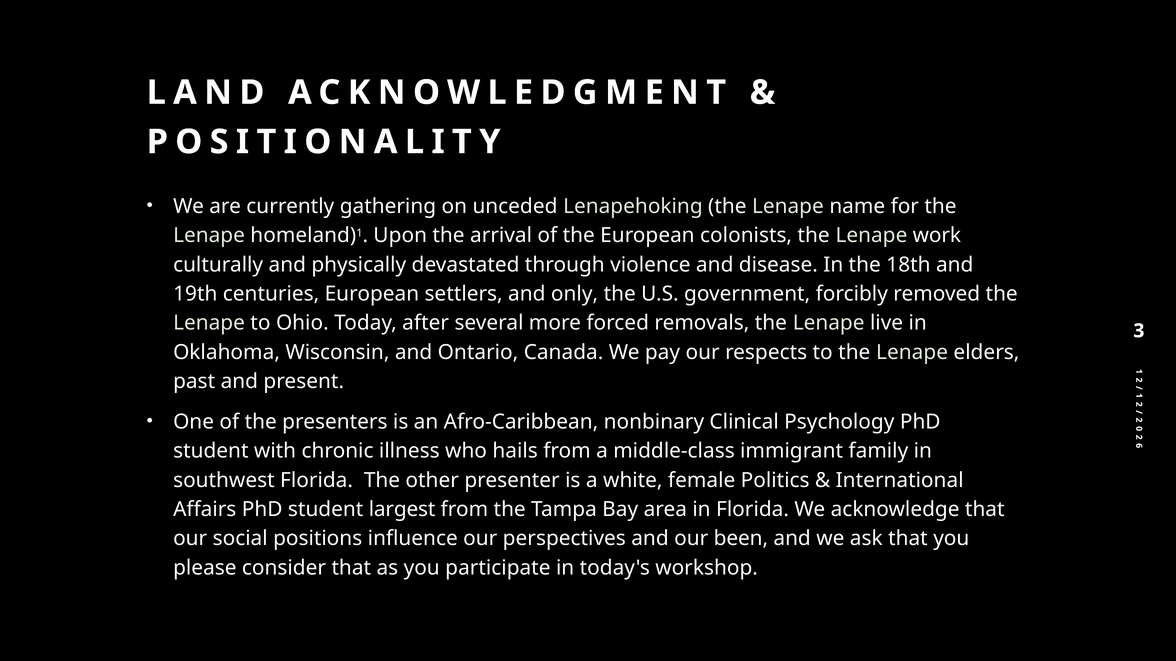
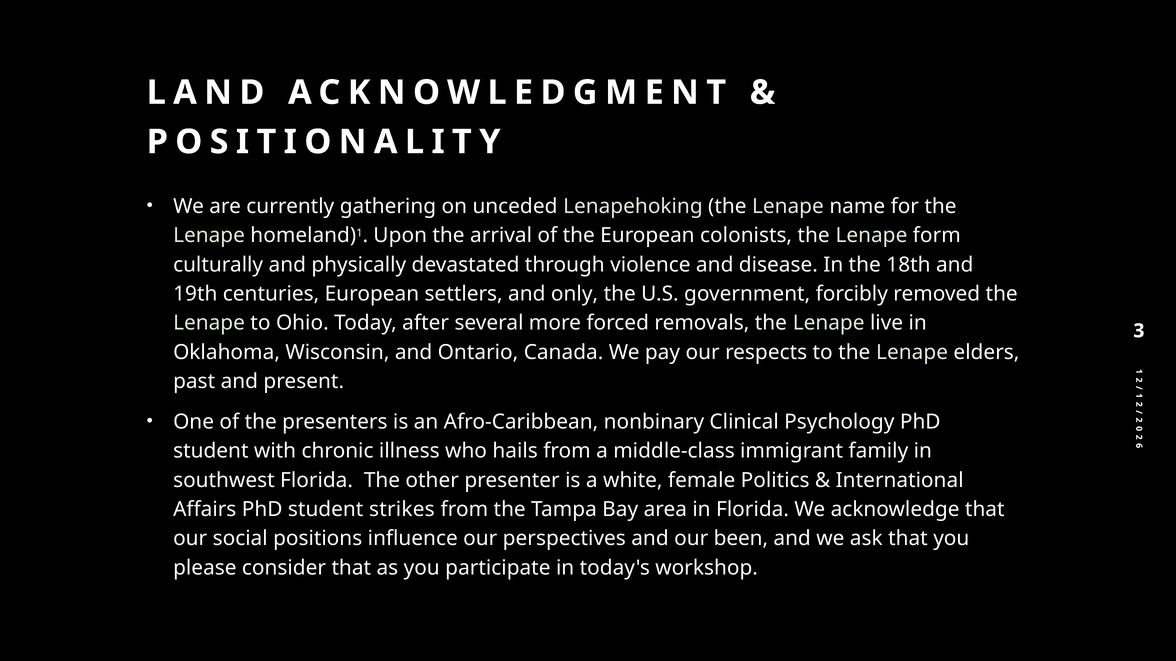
work: work -> form (937, 236)
largest: largest -> strikes (402, 510)
